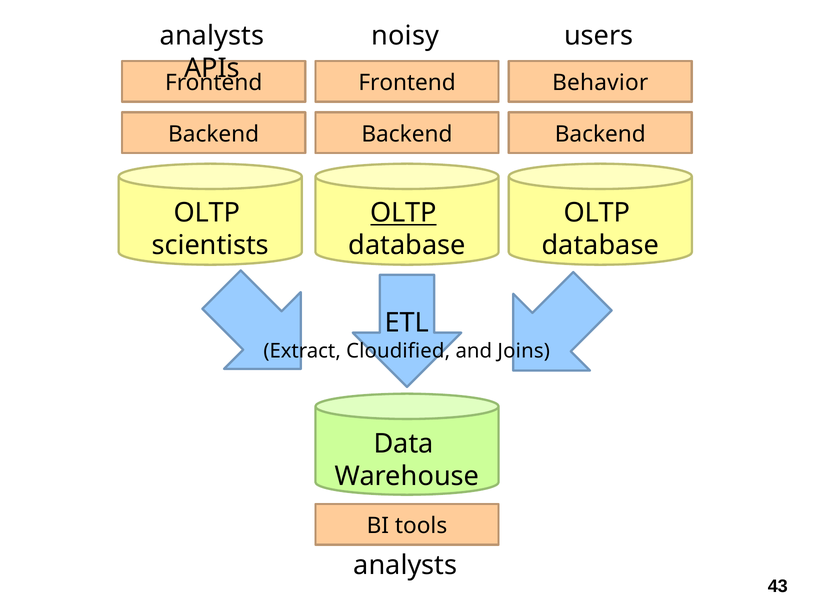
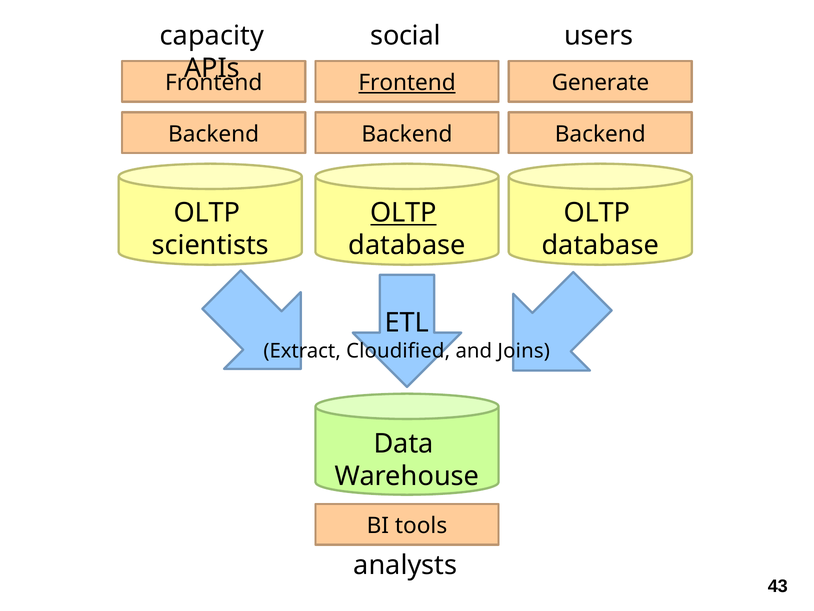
analysts: analysts -> capacity (212, 36)
noisy: noisy -> social (405, 36)
Frontend underline: none -> present (407, 83)
Behavior: Behavior -> Generate (600, 83)
